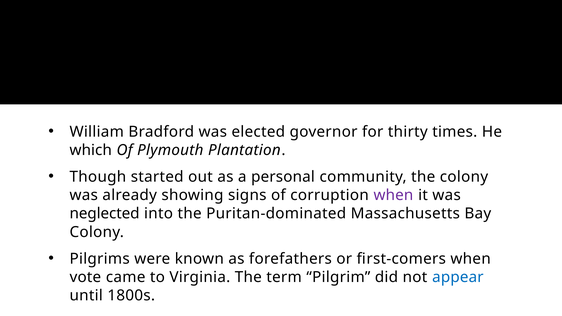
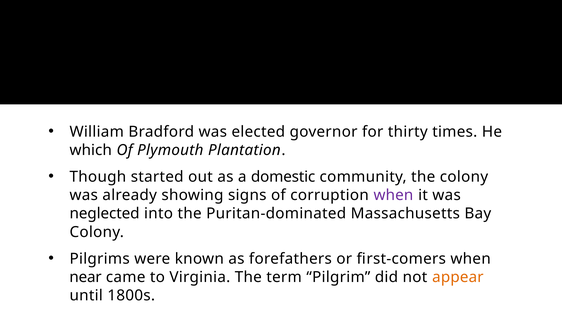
personal: personal -> domestic (283, 177)
vote: vote -> near (86, 277)
appear colour: blue -> orange (458, 277)
